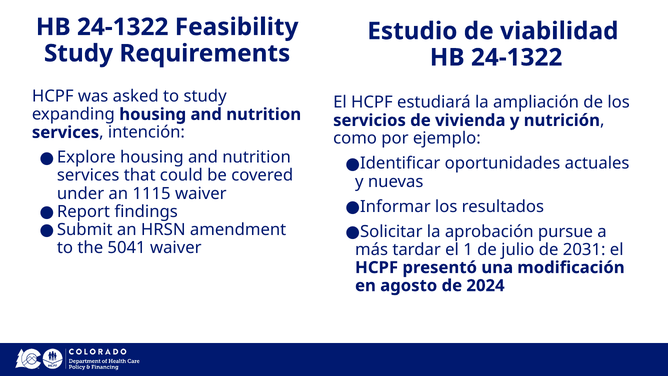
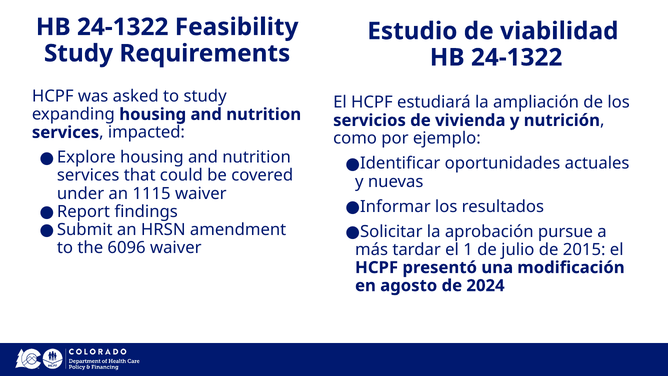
intención: intención -> impacted (146, 132)
5041: 5041 -> 6096 (127, 247)
2031: 2031 -> 2015 (584, 249)
